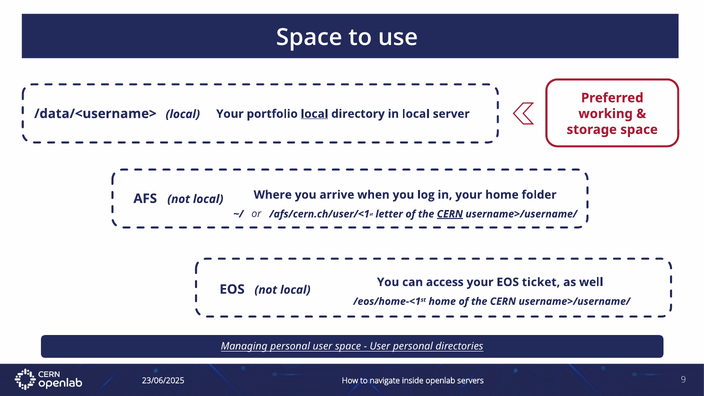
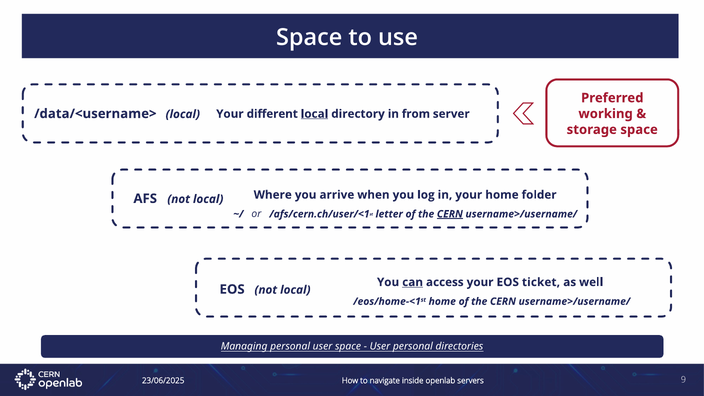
portfolio: portfolio -> different (272, 114)
in local: local -> from (416, 114)
can underline: none -> present (413, 282)
